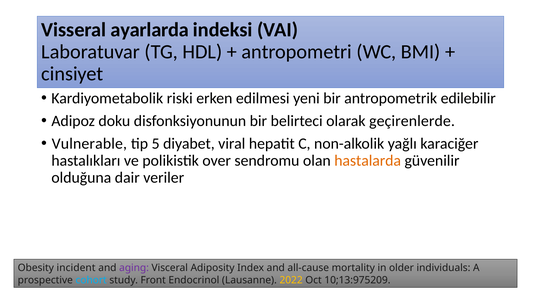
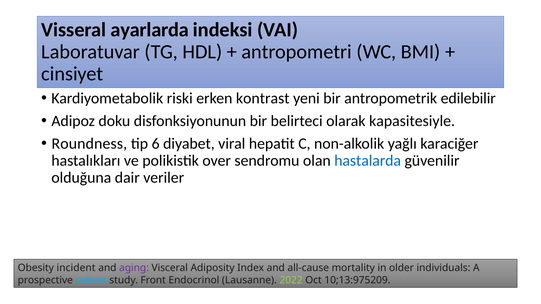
edilmesi: edilmesi -> kontrast (263, 98)
geçirenlerde: geçirenlerde -> kapasitesiyle (412, 121)
Vulnerable: Vulnerable -> Roundness (89, 144)
5: 5 -> 6 (156, 144)
hastalarda colour: orange -> blue (368, 161)
2022 colour: yellow -> light green (291, 280)
